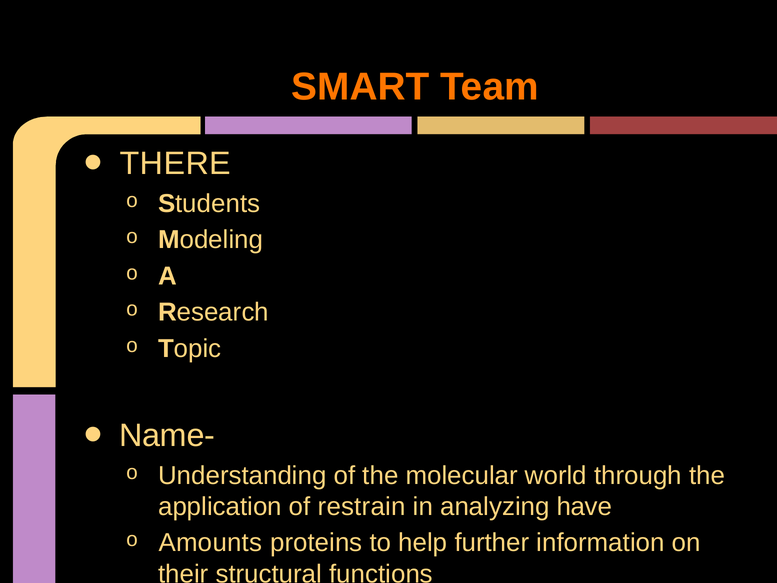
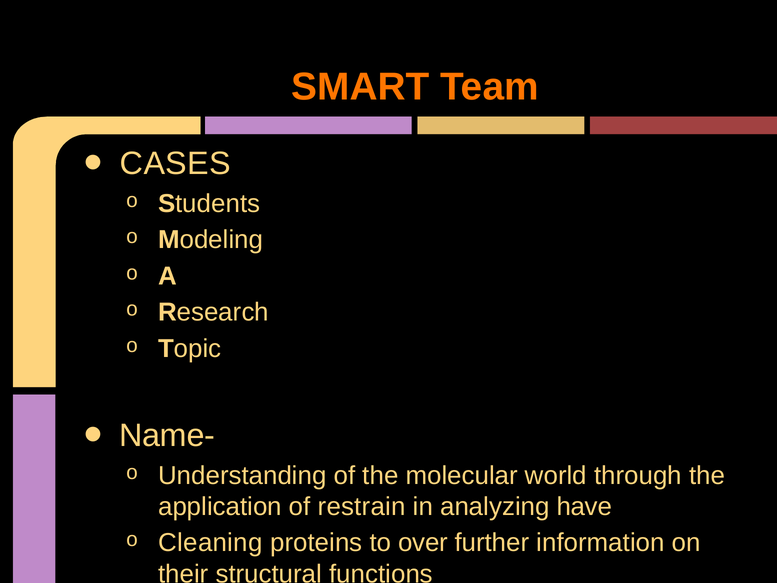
THERE: THERE -> CASES (175, 164)
Amounts: Amounts -> Cleaning (210, 543)
help: help -> over (423, 543)
